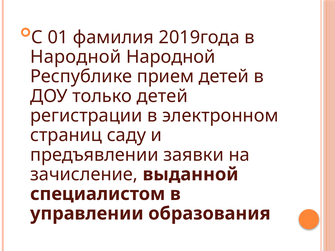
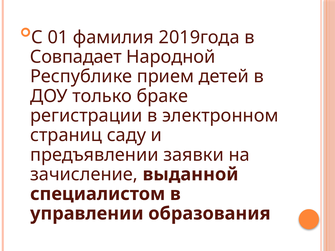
Народной: Народной -> Совпадает (76, 57)
только детей: детей -> браке (162, 96)
